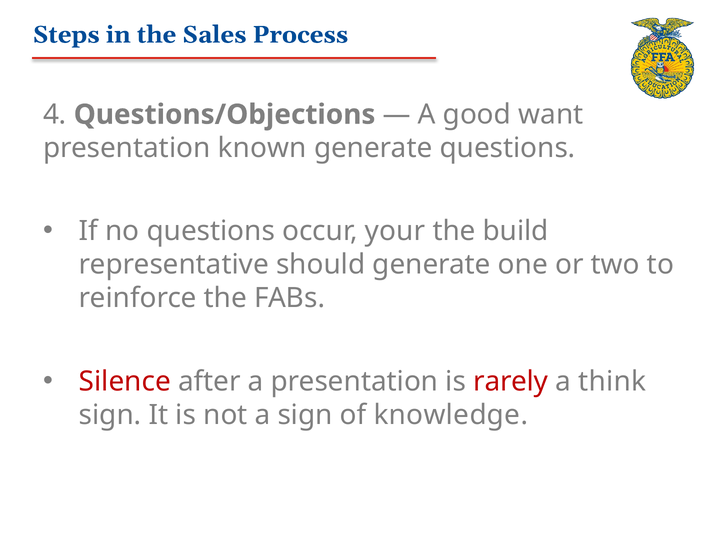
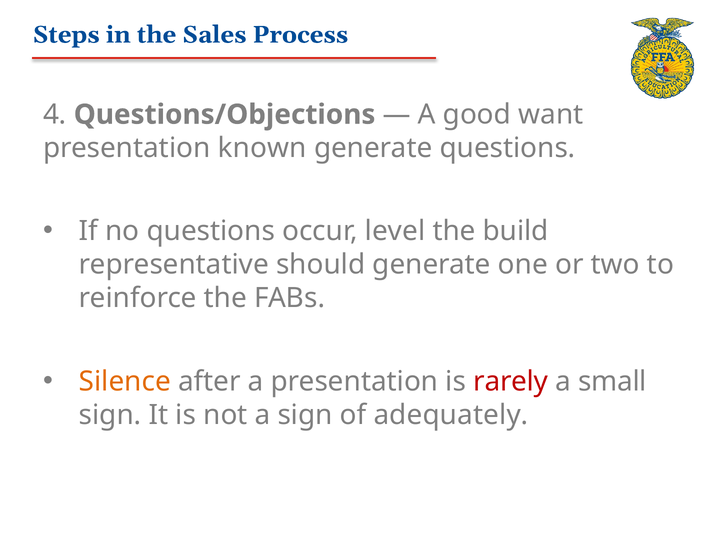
your: your -> level (395, 231)
Silence colour: red -> orange (125, 382)
think: think -> small (612, 382)
knowledge: knowledge -> adequately (451, 415)
